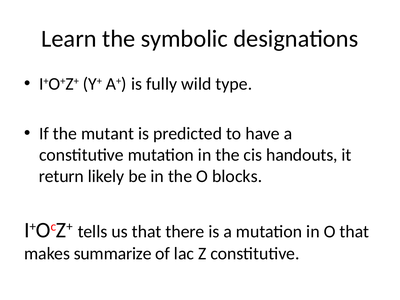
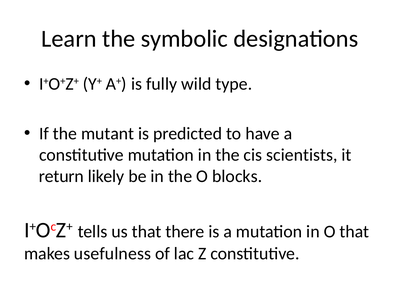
handouts: handouts -> scientists (302, 155)
summarize: summarize -> usefulness (113, 254)
